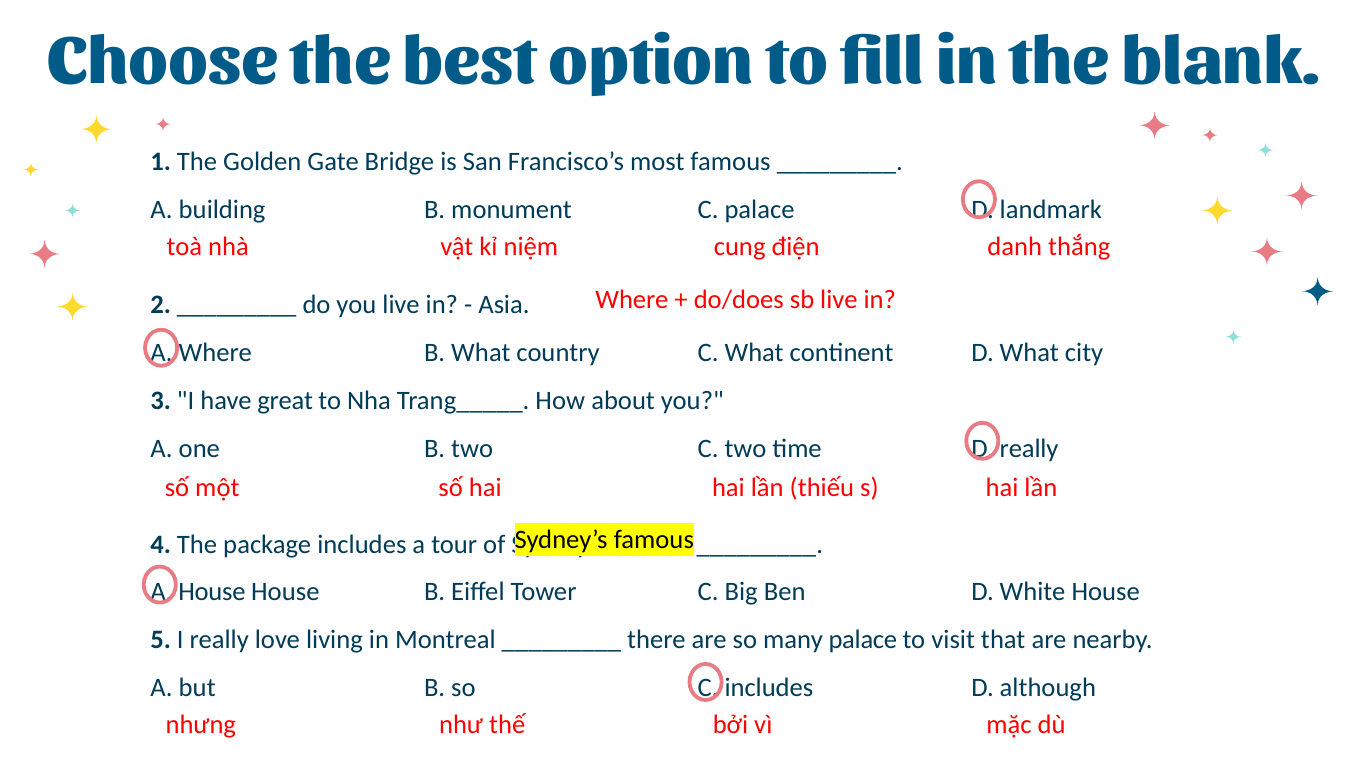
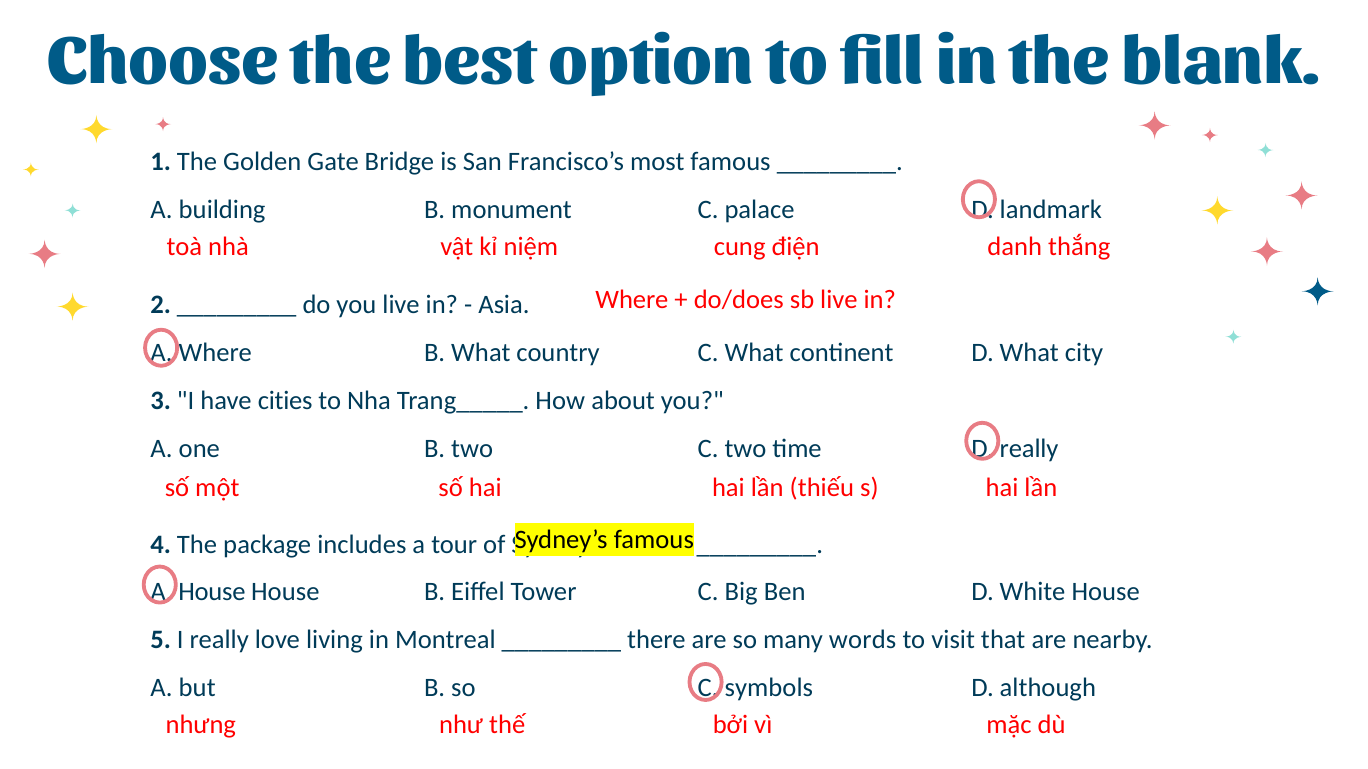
great: great -> cities (285, 401)
many palace: palace -> words (863, 640)
C includes: includes -> symbols (769, 688)
